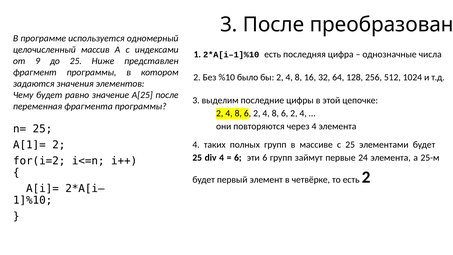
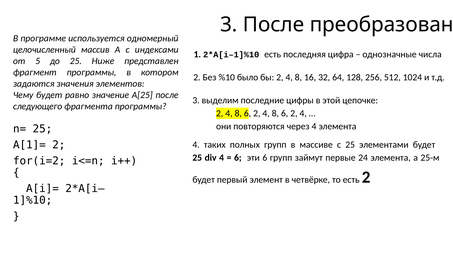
9: 9 -> 5 (38, 61)
переменная: переменная -> следующего (38, 106)
